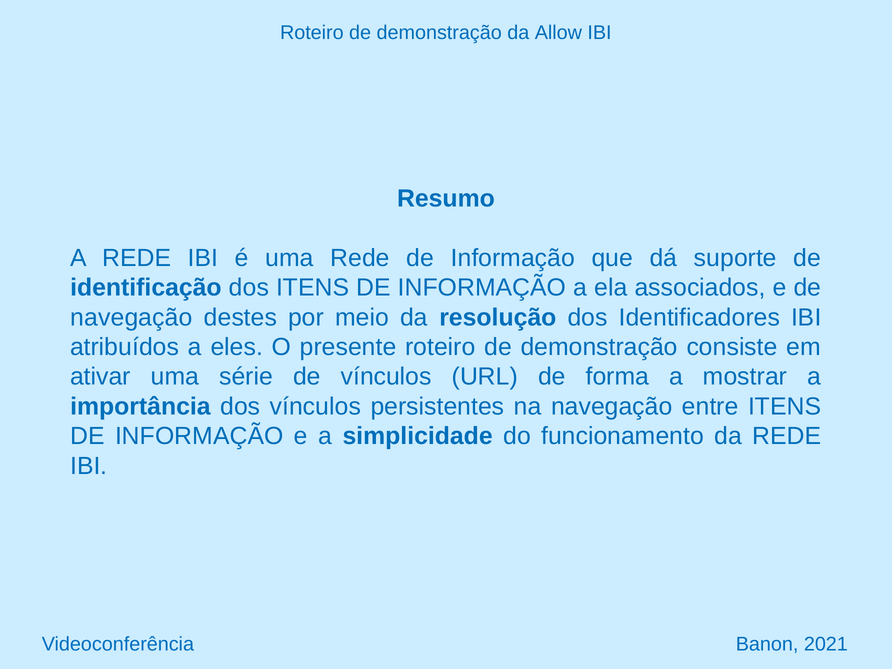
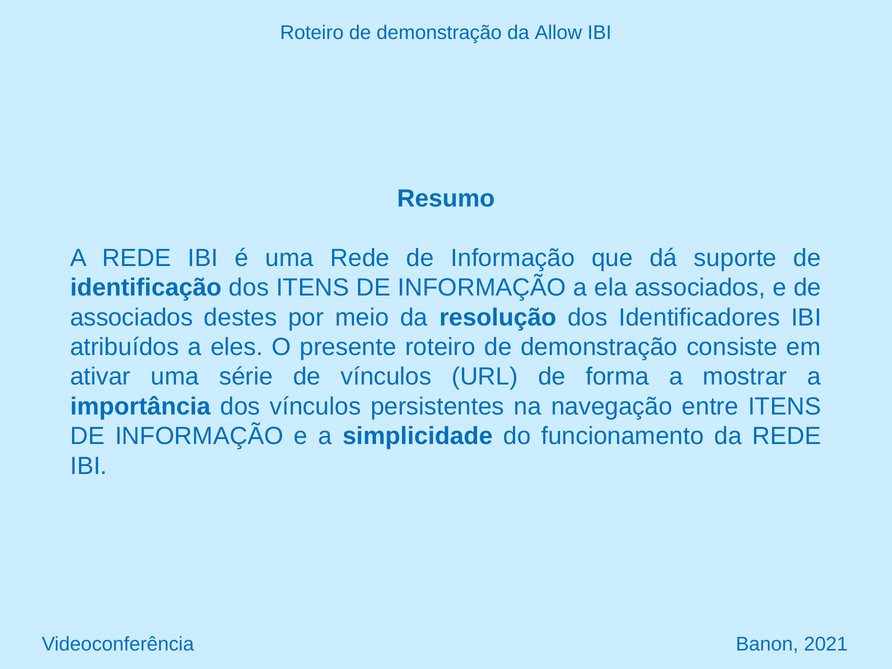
navegação: navegação -> associados (132, 317)
